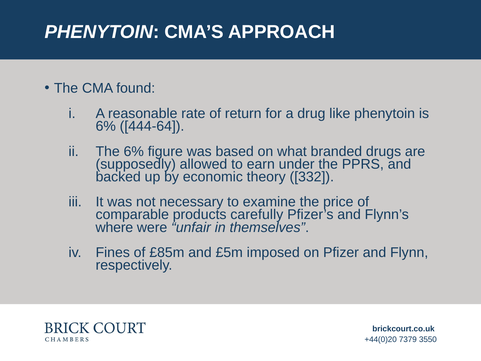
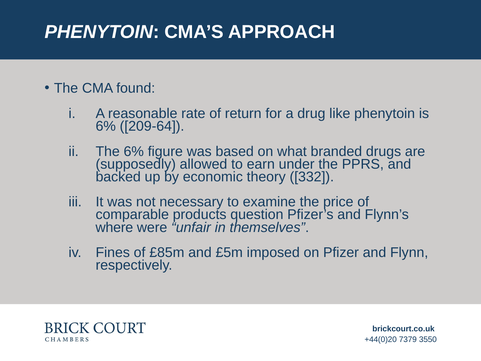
444-64: 444-64 -> 209-64 (152, 126)
carefully: carefully -> question (257, 215)
